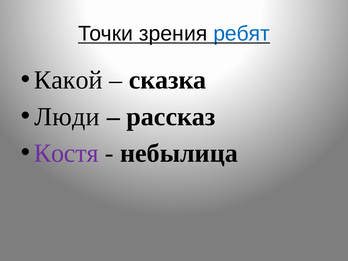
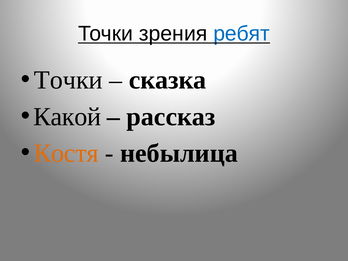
Какой: Какой -> Точки (68, 80)
Люди: Люди -> Какой (67, 117)
Костя colour: purple -> orange (66, 153)
